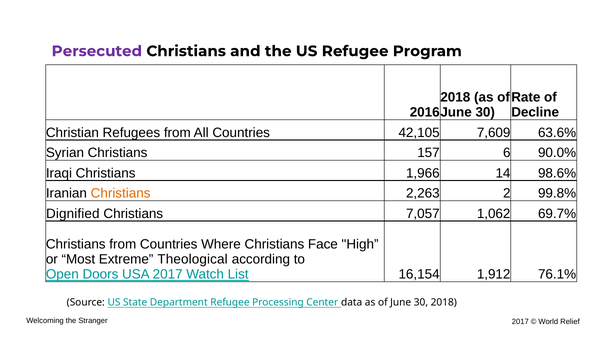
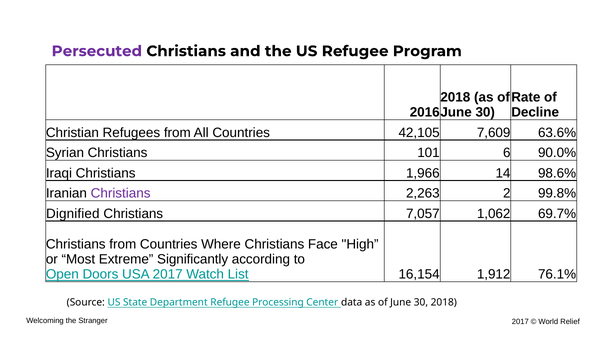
157: 157 -> 101 (428, 153)
Christians colour: orange -> purple (121, 193)
Theological: Theological -> Significantly (193, 259)
